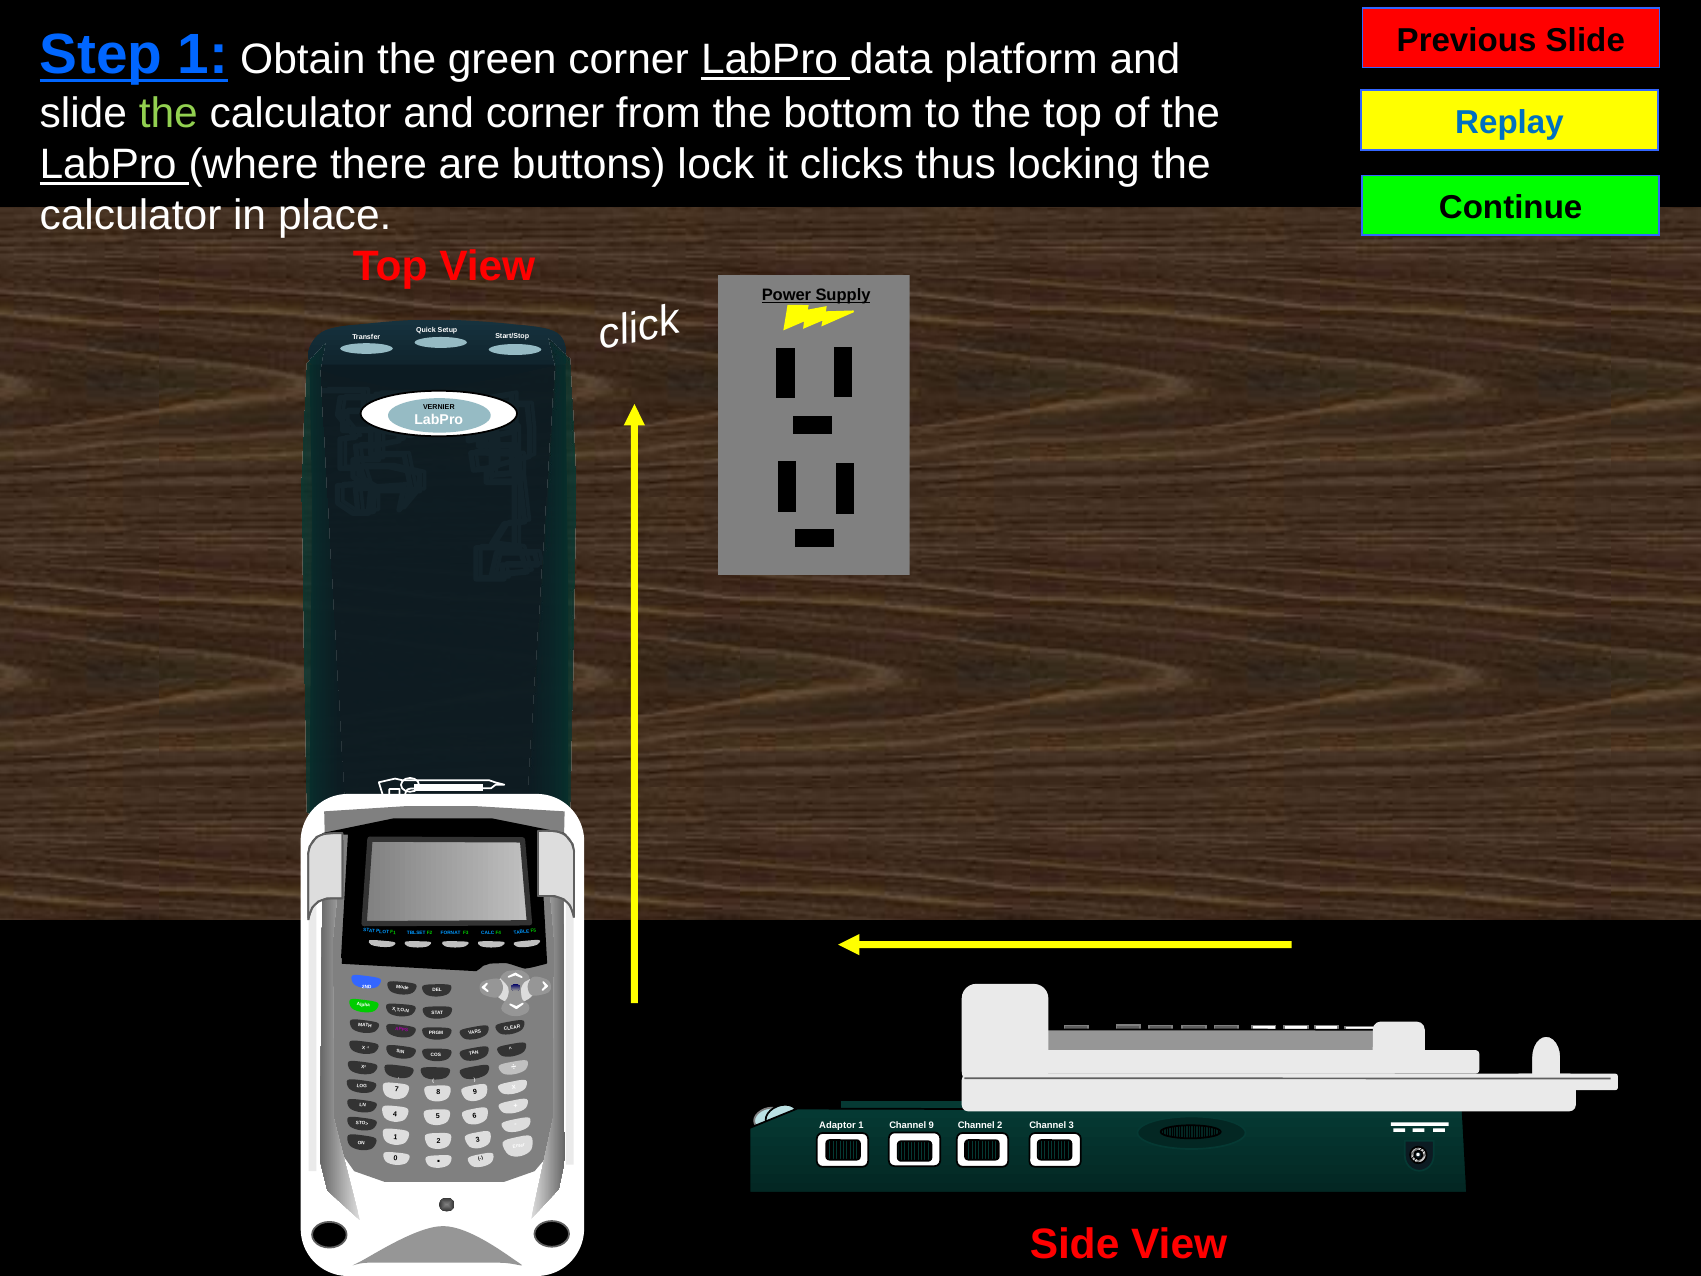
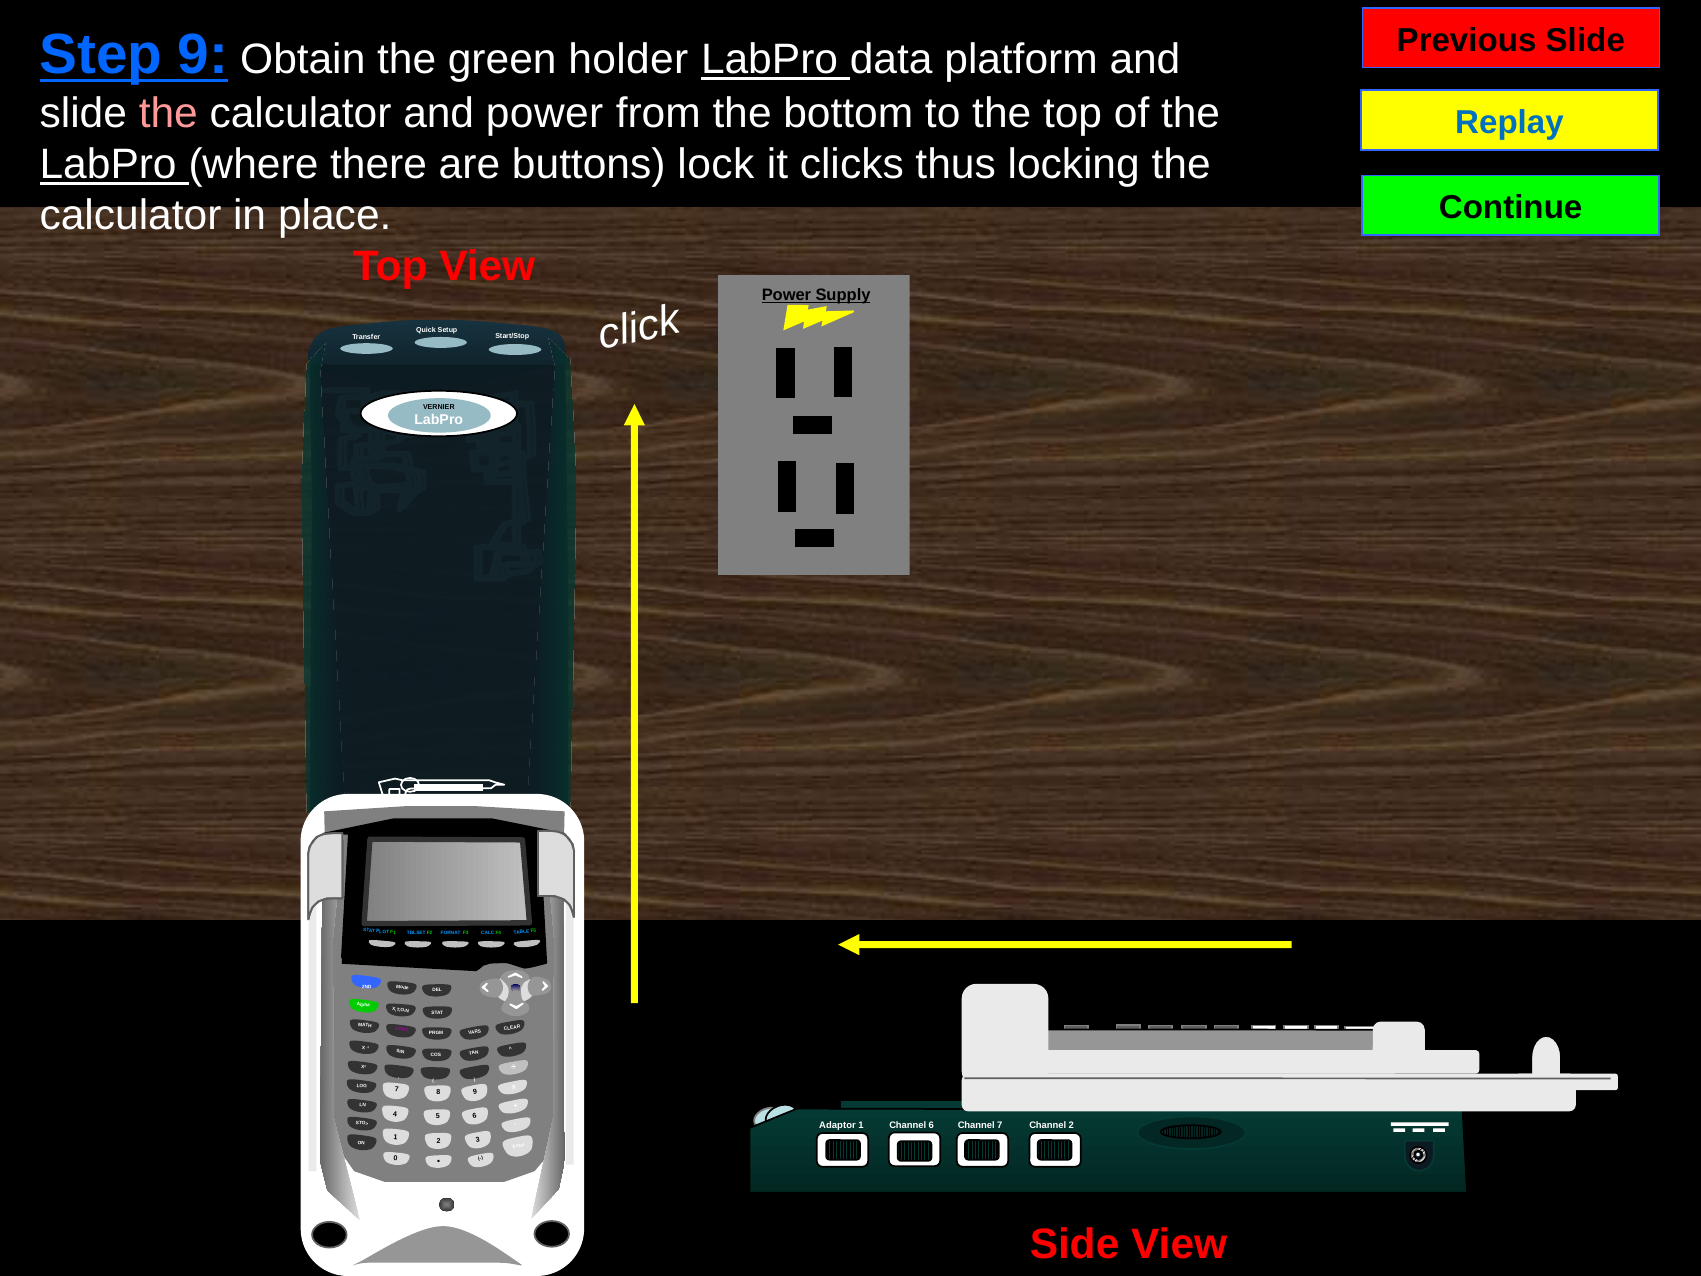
Step 1: 1 -> 9 (203, 55)
green corner: corner -> holder (628, 60)
the colour: light green -> pink (168, 114)
and corner: corner -> power (545, 114)
Channel 9: 9 -> 6 (931, 1125)
Channel 2: 2 -> 7 (1000, 1125)
Channel 3: 3 -> 2 (1071, 1125)
